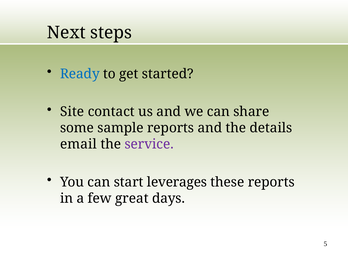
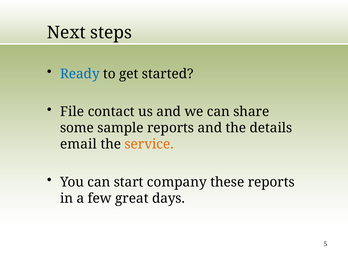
Site: Site -> File (72, 112)
service colour: purple -> orange (149, 144)
leverages: leverages -> company (177, 182)
